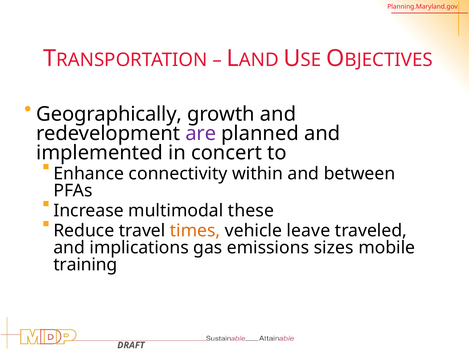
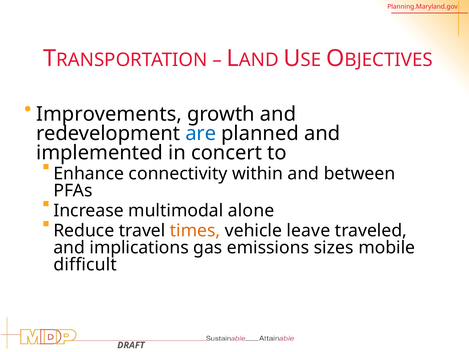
Geographically: Geographically -> Improvements (109, 114)
are colour: purple -> blue (201, 133)
these: these -> alone (251, 211)
training: training -> difficult (85, 264)
